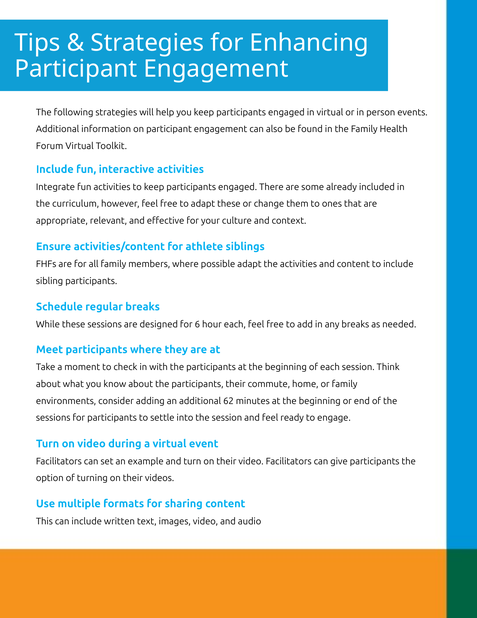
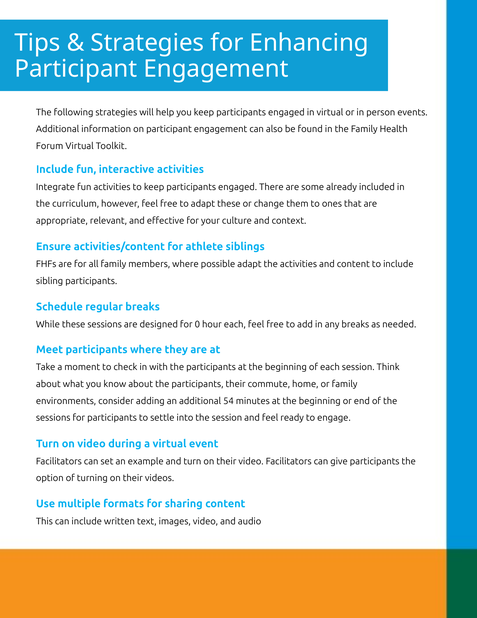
6: 6 -> 0 (197, 324)
62: 62 -> 54 (228, 400)
